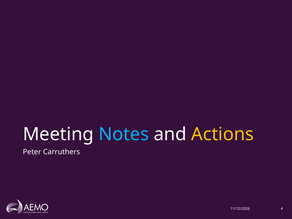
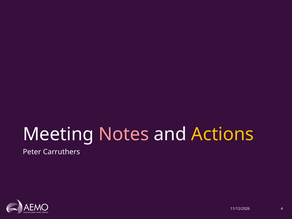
Notes colour: light blue -> pink (124, 134)
